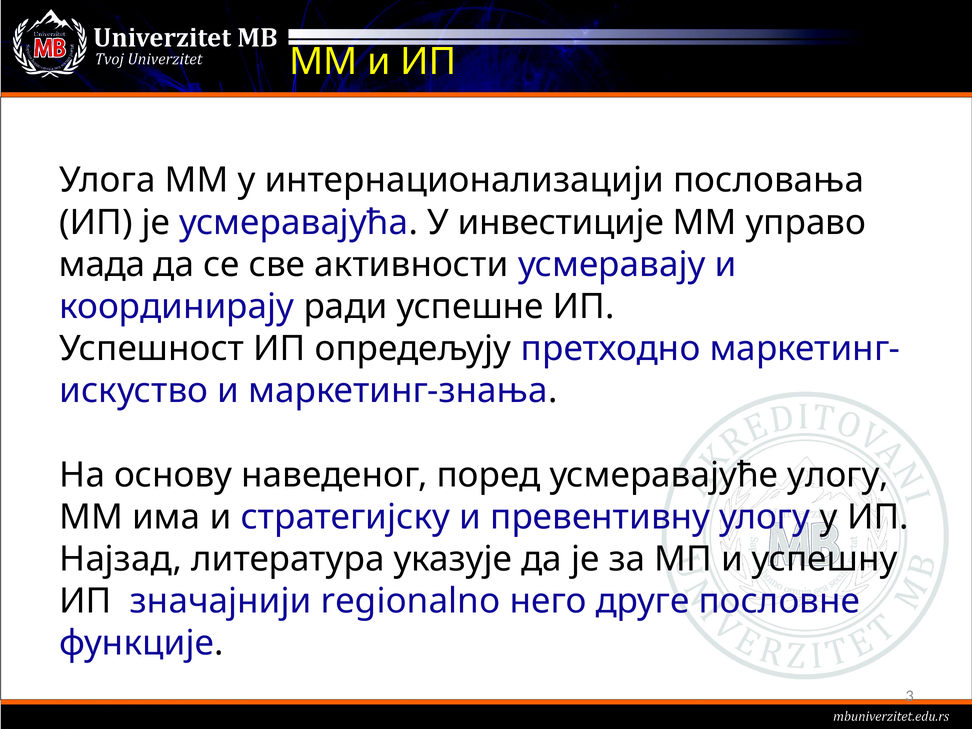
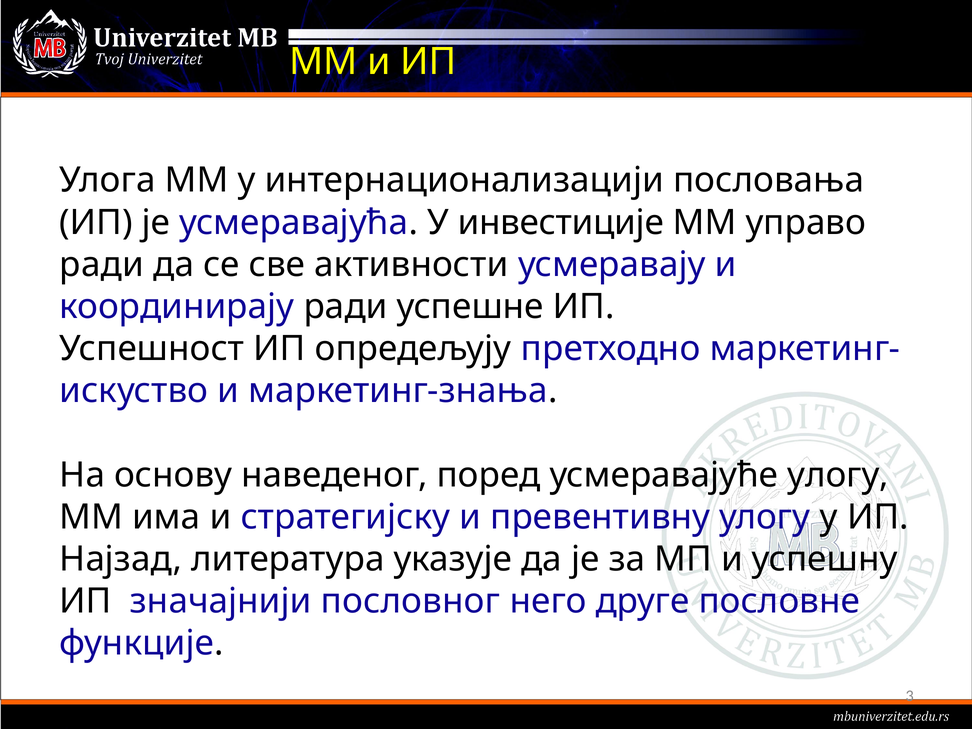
мада: мада -> ради (102, 265)
regionalno: regionalno -> пословног (410, 601)
